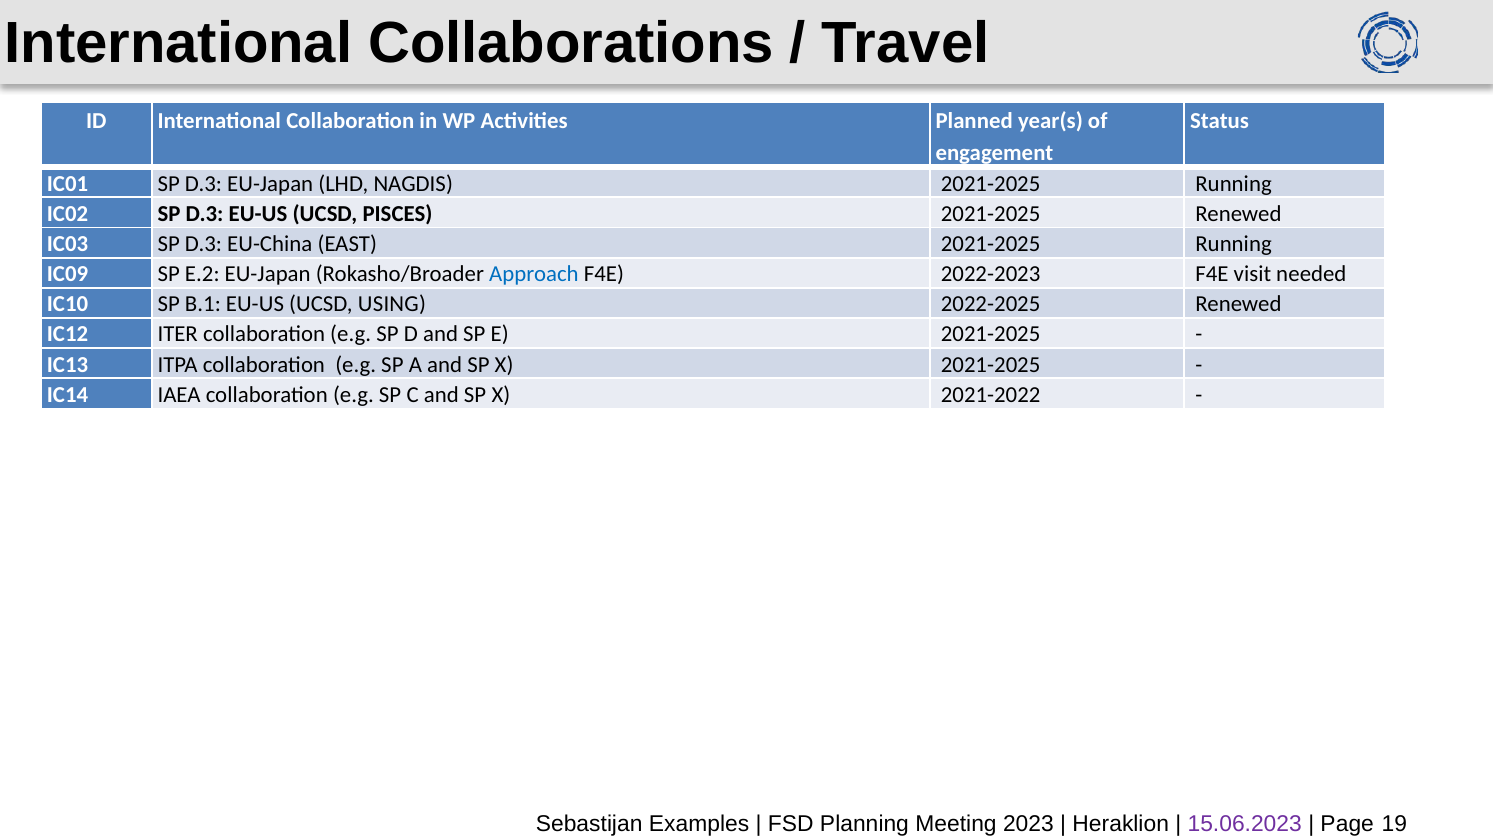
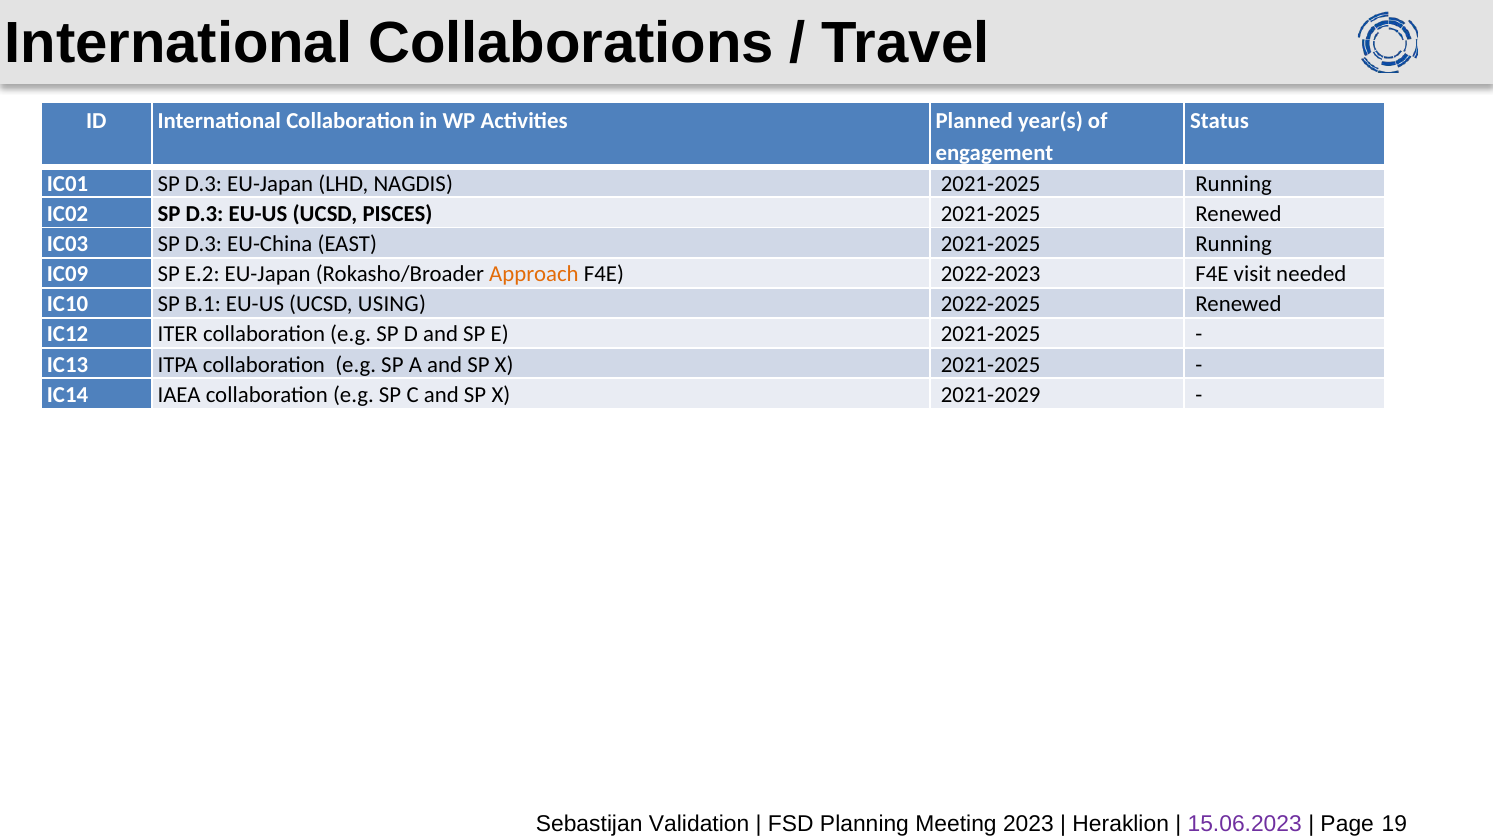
Approach colour: blue -> orange (534, 274)
2021-2022: 2021-2022 -> 2021-2029 (991, 395)
Examples: Examples -> Validation (699, 824)
